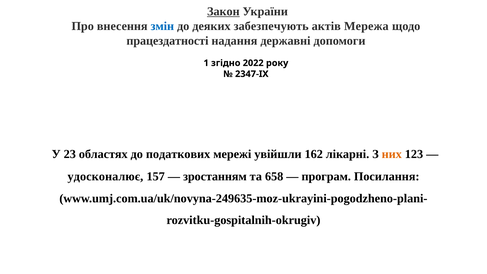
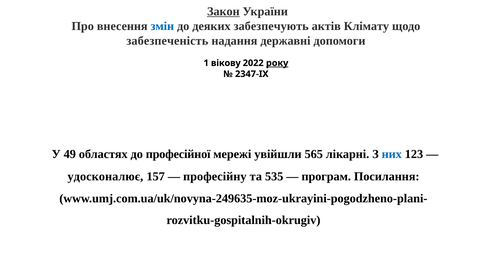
Мережа: Мережа -> Клімату (366, 26)
працездатності: працездатності -> забезпеченість (167, 41)
згідно: згідно -> вікову (226, 63)
року underline: none -> present (277, 63)
23: 23 -> 49 (70, 154)
податкових: податкових -> професійної (178, 154)
162: 162 -> 565 (314, 154)
них colour: orange -> blue (392, 154)
зростанням: зростанням -> професійну (215, 176)
658: 658 -> 535 (274, 176)
